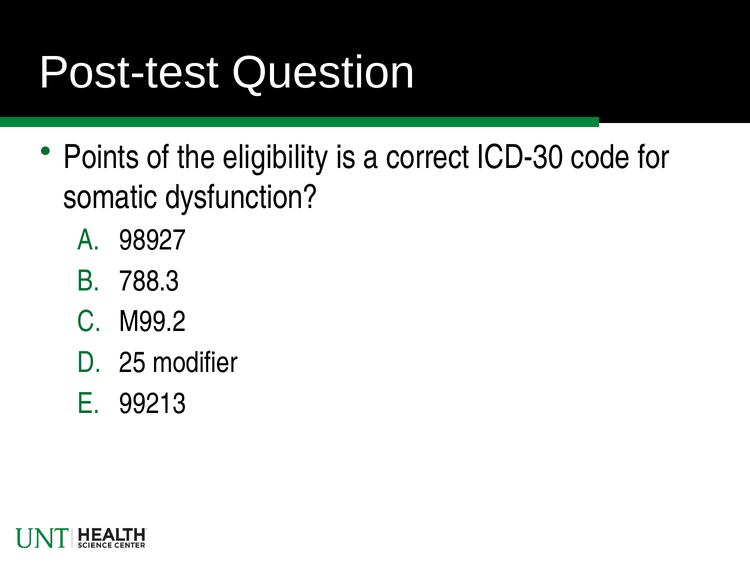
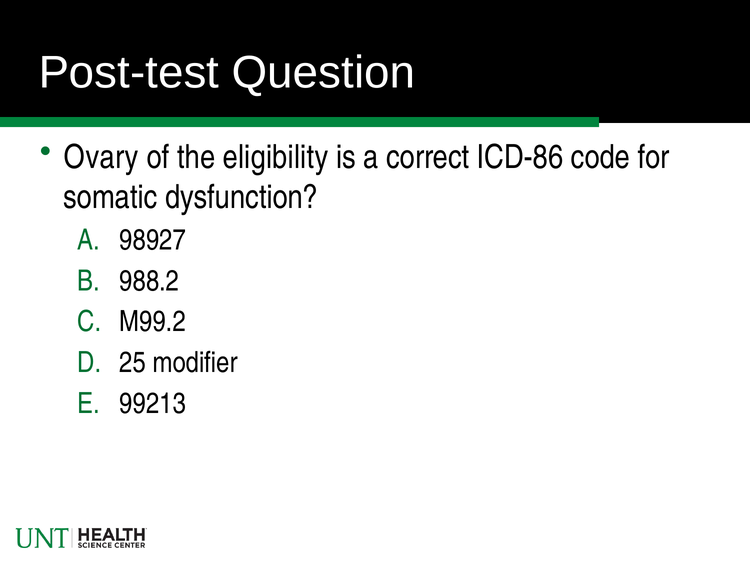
Points: Points -> Ovary (101, 157)
ICD-30: ICD-30 -> ICD-86 (520, 157)
788.3: 788.3 -> 988.2 (149, 281)
